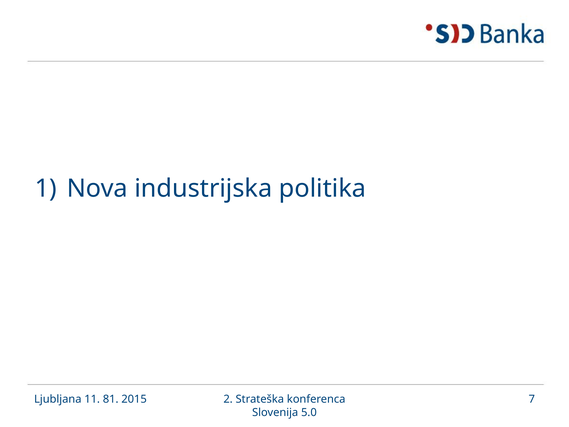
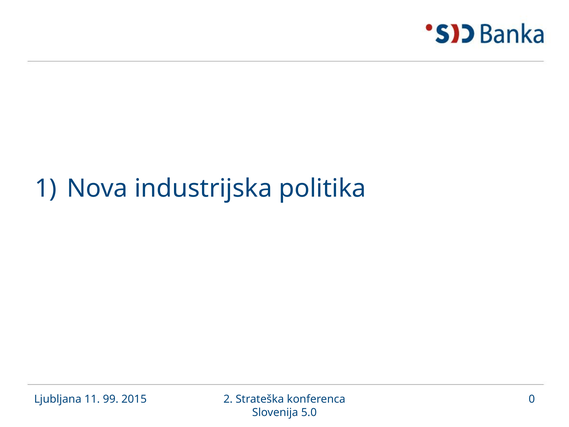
81: 81 -> 99 (111, 399)
7: 7 -> 0 (532, 399)
